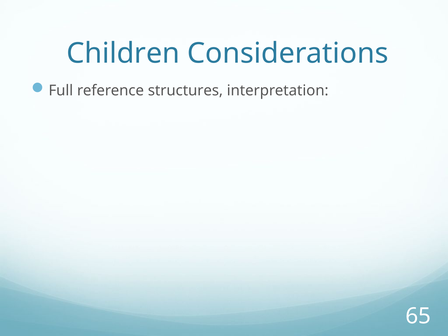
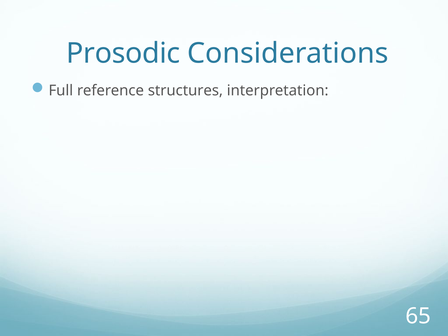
Children: Children -> Prosodic (123, 53)
